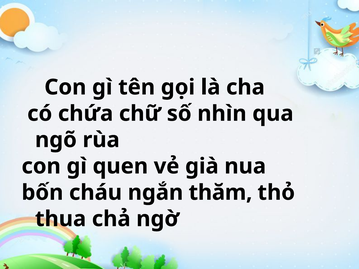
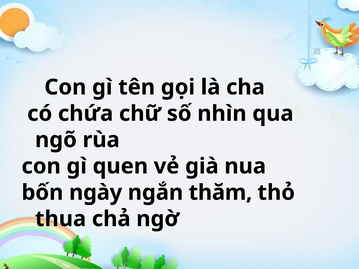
cháu: cháu -> ngày (96, 193)
